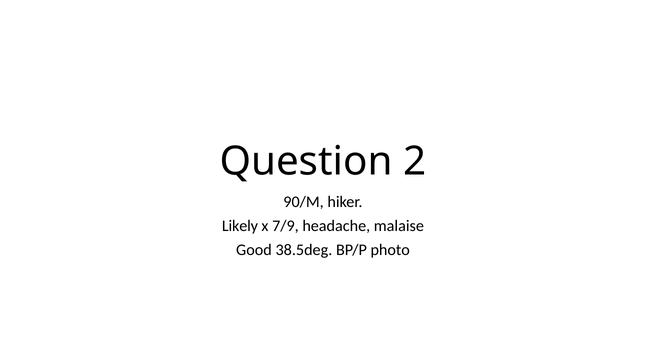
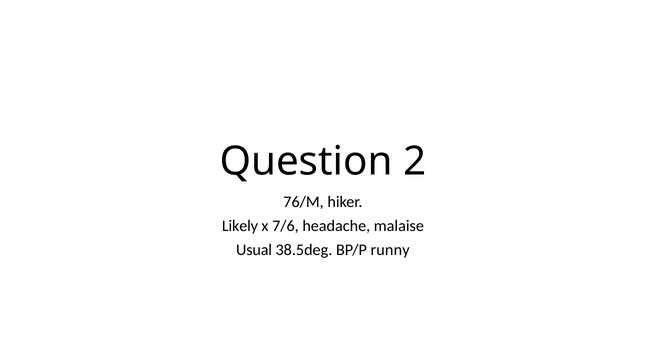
90/M: 90/M -> 76/M (304, 202)
7/9: 7/9 -> 7/6 (285, 226)
Good: Good -> Usual (254, 250)
photo: photo -> runny (390, 250)
